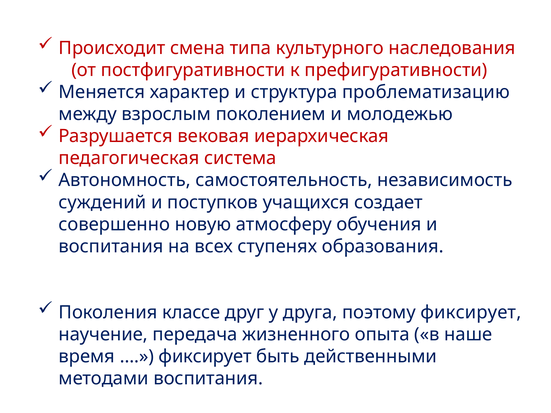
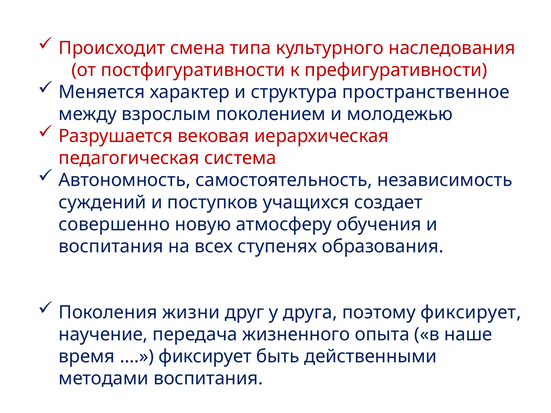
проблематизацию: проблематизацию -> пространственное (426, 92)
классе: классе -> жизни (191, 313)
